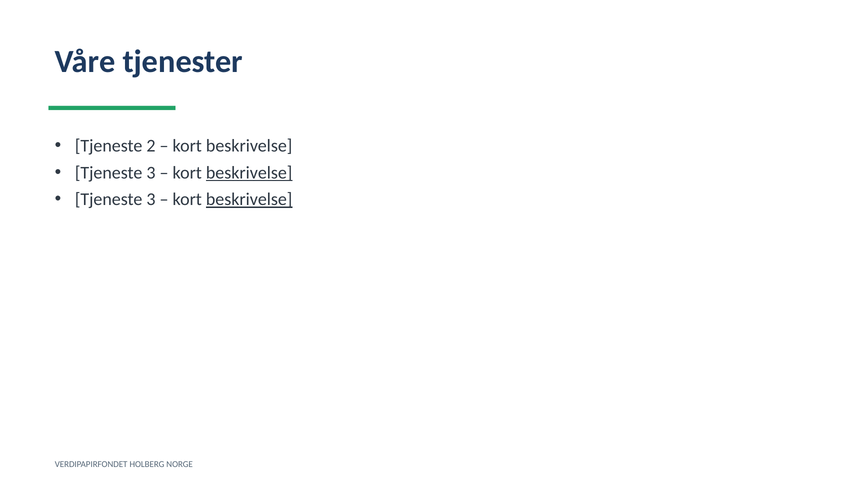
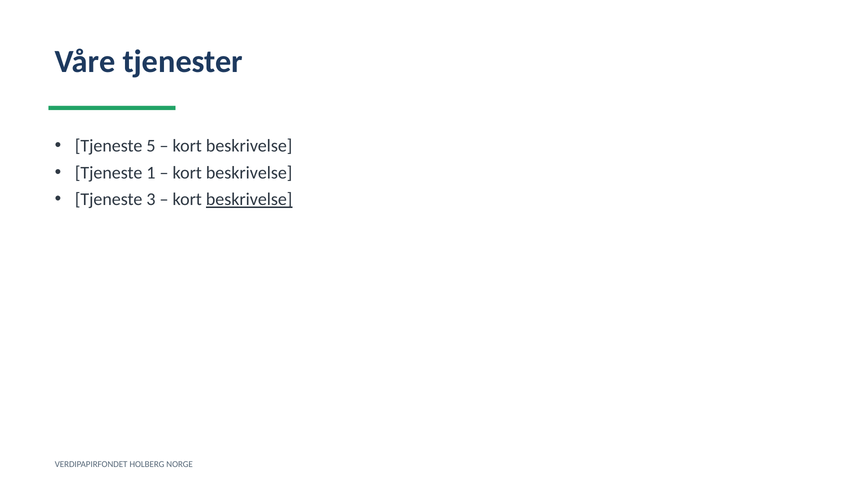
2: 2 -> 5 (151, 146)
3: 3 -> 1 (151, 173)
beskrivelse underline: present -> none (249, 173)
